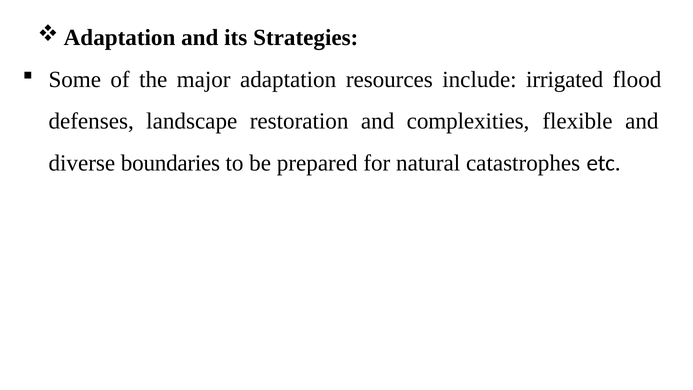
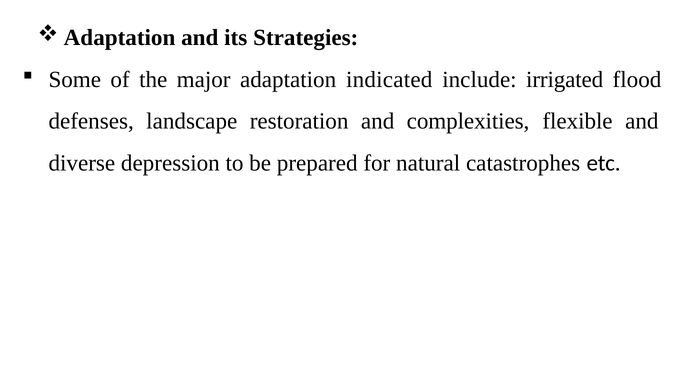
resources: resources -> indicated (389, 80)
boundaries: boundaries -> depression (170, 163)
